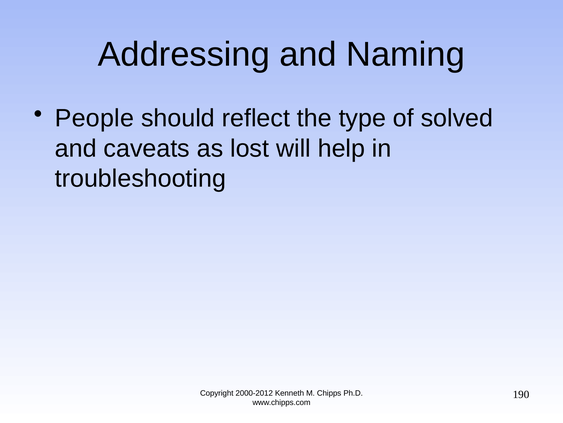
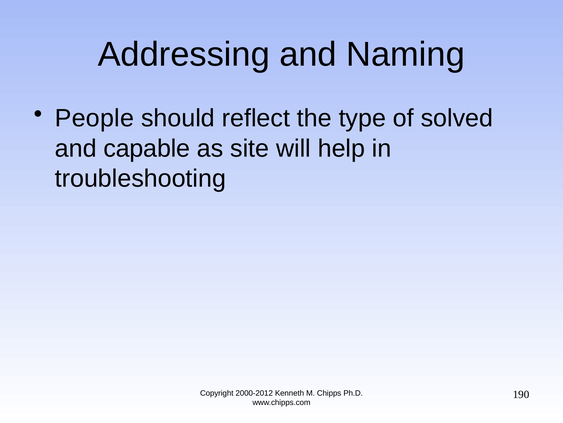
caveats: caveats -> capable (147, 148)
lost: lost -> site (250, 148)
